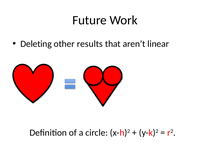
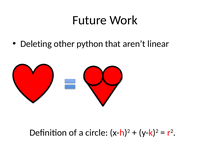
results: results -> python (90, 44)
